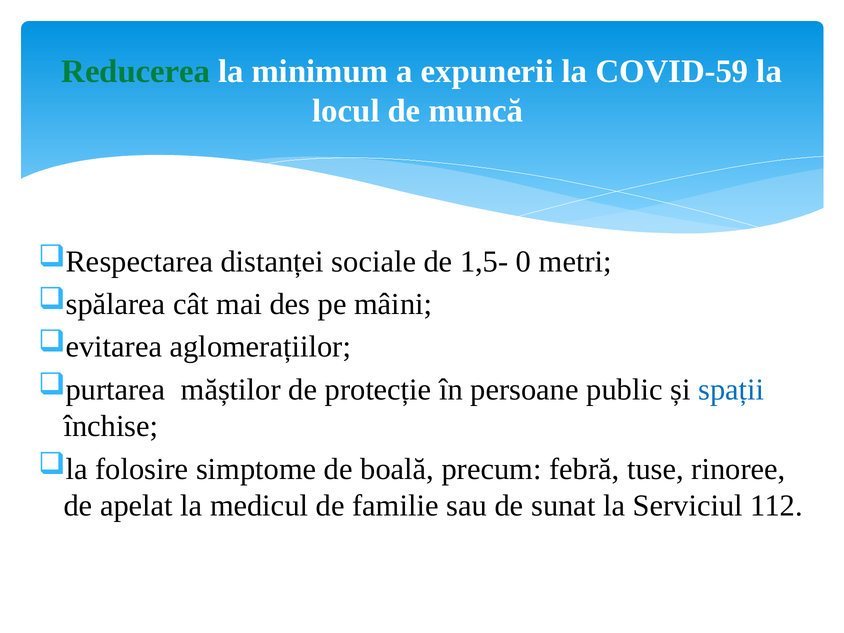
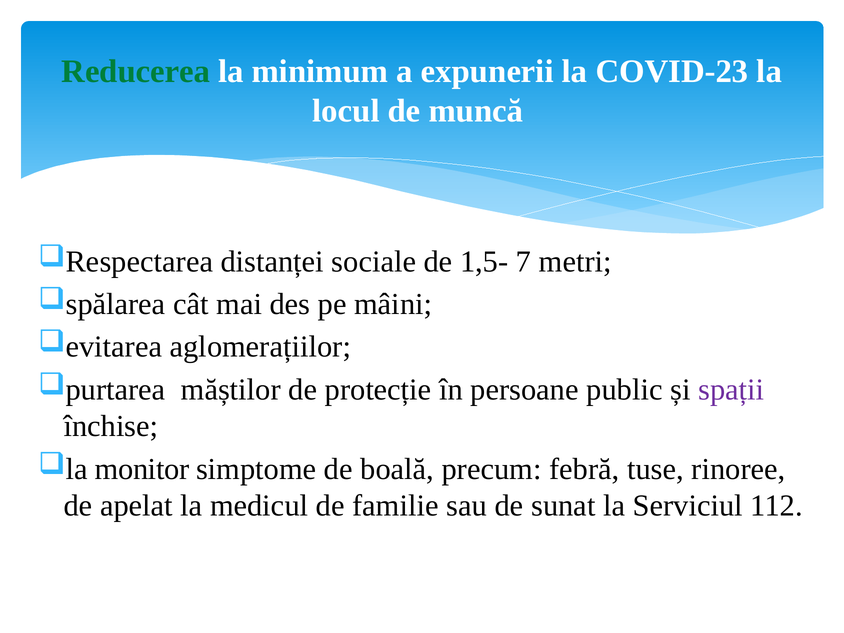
COVID-59: COVID-59 -> COVID-23 (672, 72)
0: 0 -> 7 (524, 261)
spații colour: blue -> purple (731, 390)
folosire: folosire -> monitor (142, 469)
